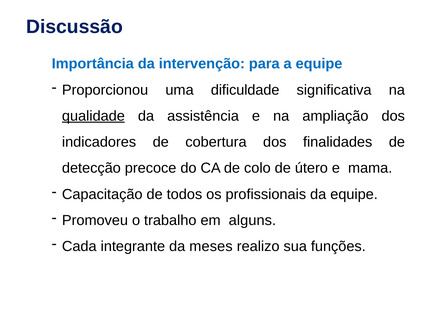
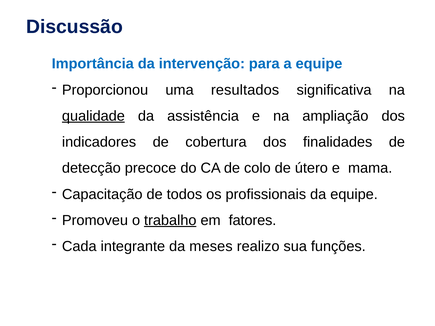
dificuldade: dificuldade -> resultados (245, 90)
trabalho underline: none -> present (170, 221)
alguns: alguns -> fatores (252, 221)
